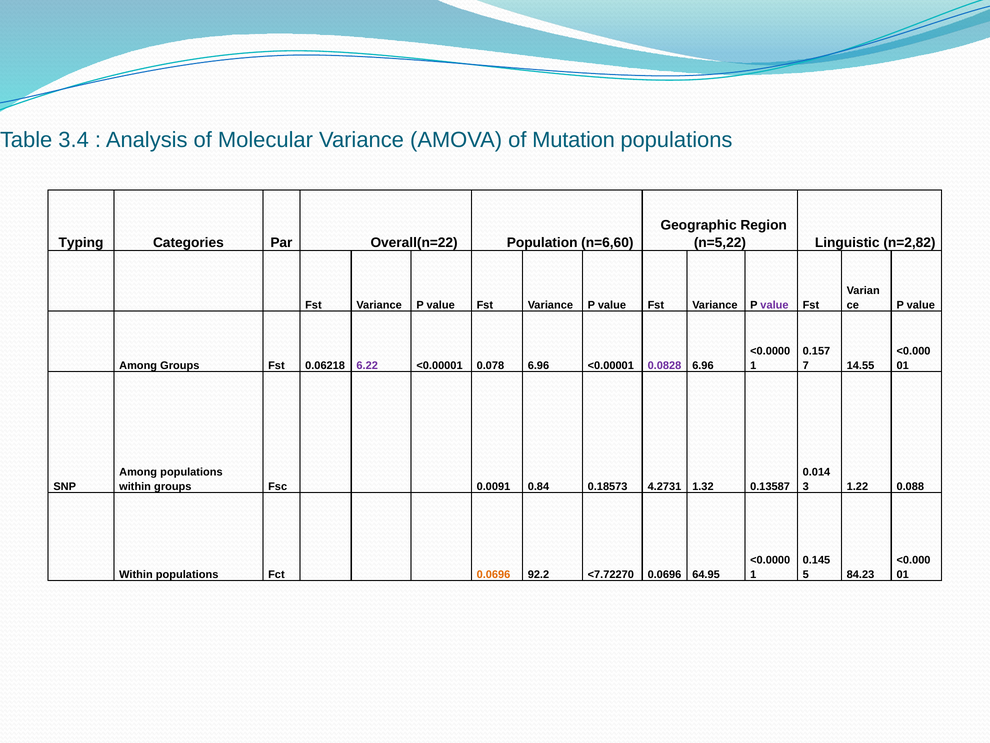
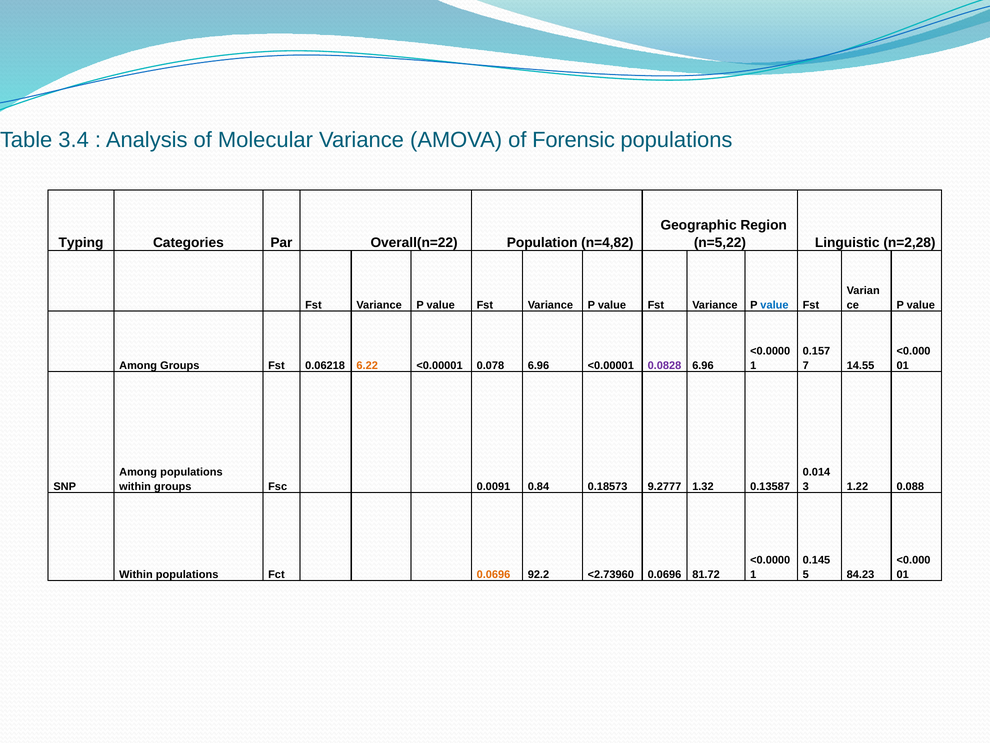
Mutation: Mutation -> Forensic (574, 140)
n=6,60: n=6,60 -> n=4,82 (607, 243)
n=2,82: n=2,82 -> n=2,28 (910, 243)
value colour: purple -> blue (774, 305)
6.22 colour: purple -> orange (367, 365)
4.2731: 4.2731 -> 9.2777 (664, 486)
<7.72270: <7.72270 -> <2.73960 (611, 574)
64.95: 64.95 -> 81.72 (706, 574)
